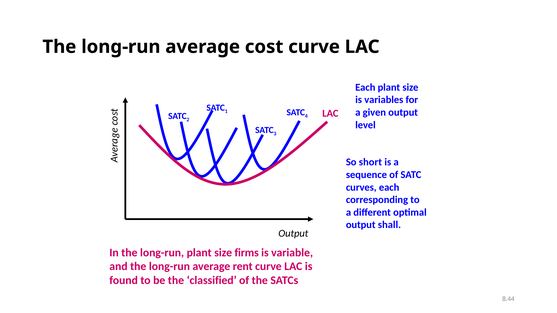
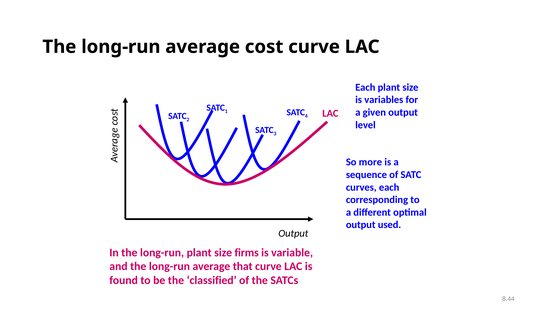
short: short -> more (370, 162)
shall: shall -> used (390, 225)
rent: rent -> that (243, 267)
